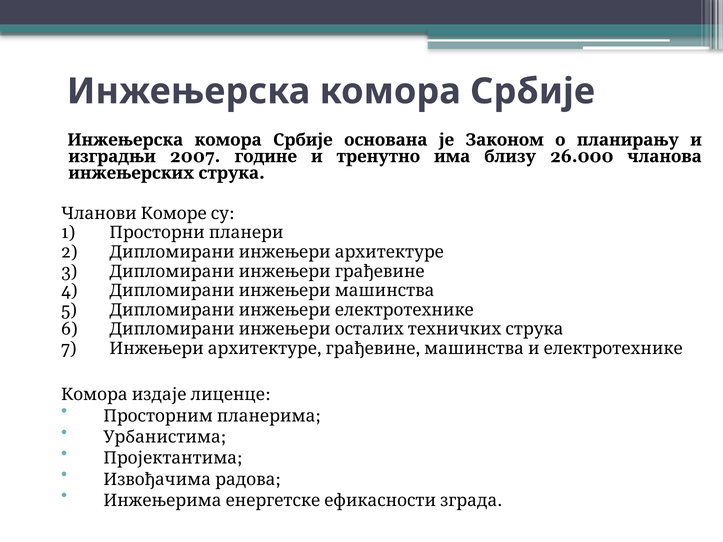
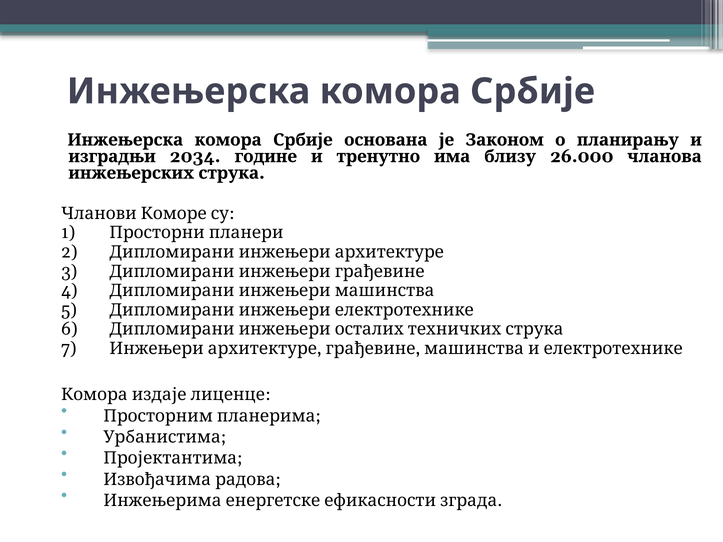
2007: 2007 -> 2034 (195, 157)
